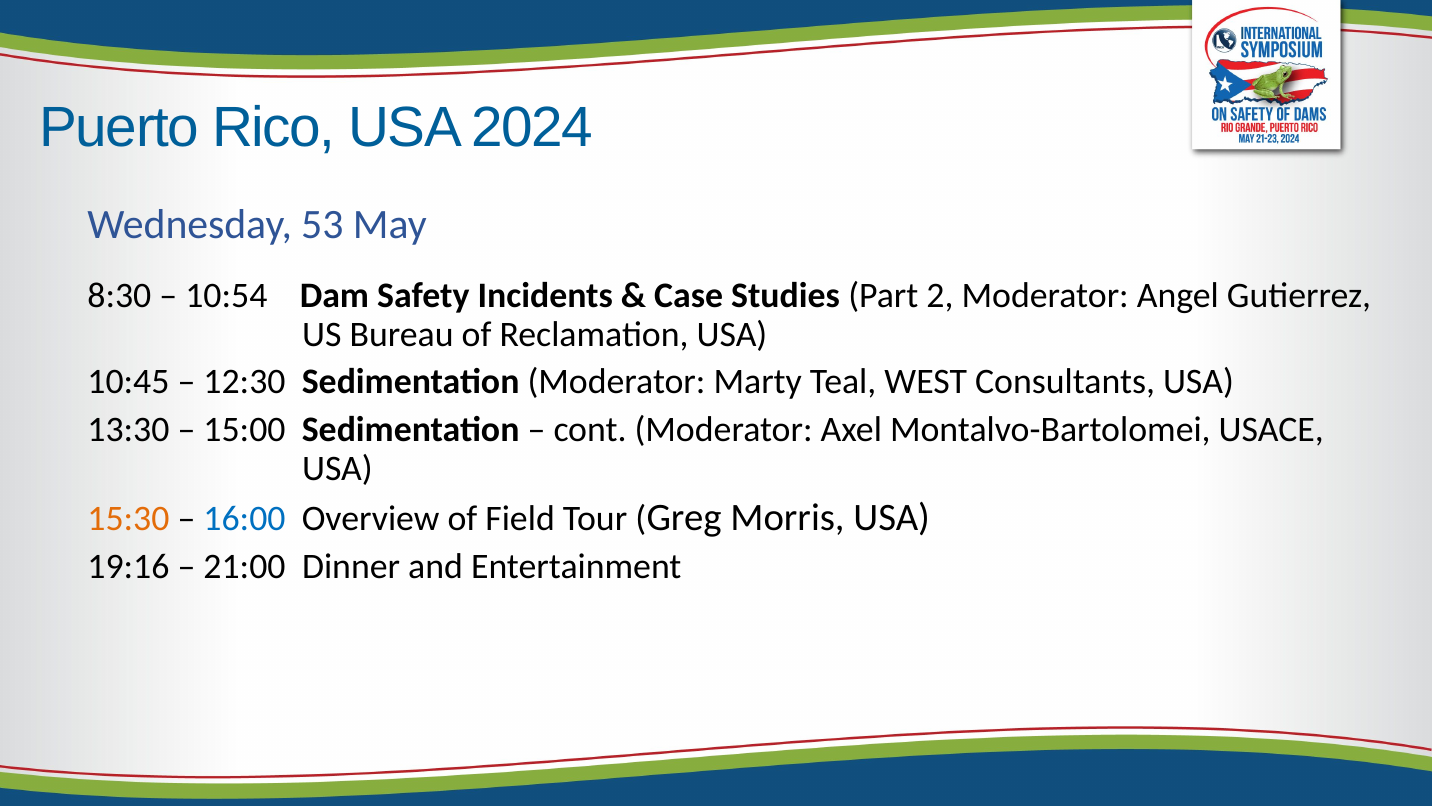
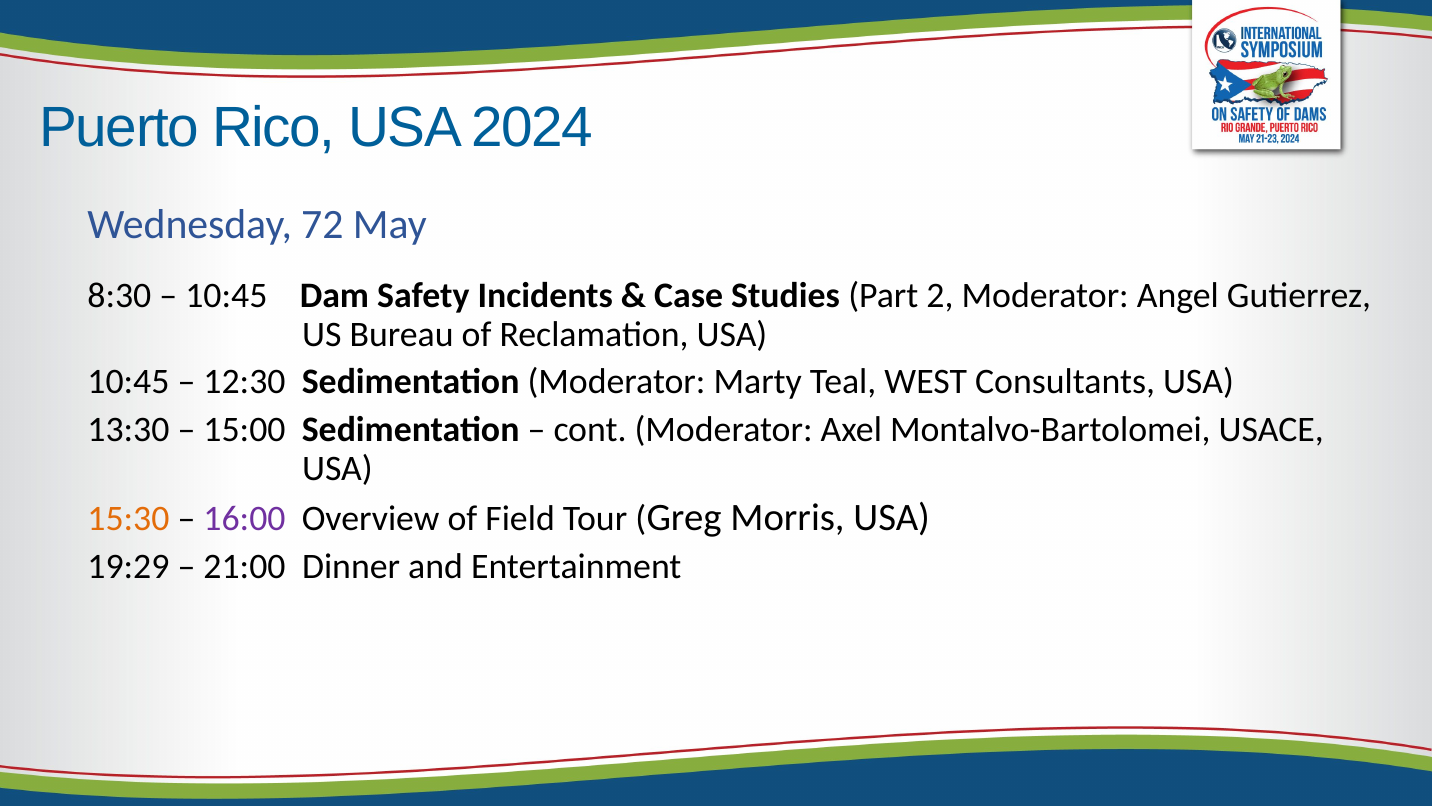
53: 53 -> 72 (322, 225)
10:54: 10:54 -> 10:45 (226, 296)
16:00 colour: blue -> purple (245, 518)
19:16: 19:16 -> 19:29 (128, 567)
